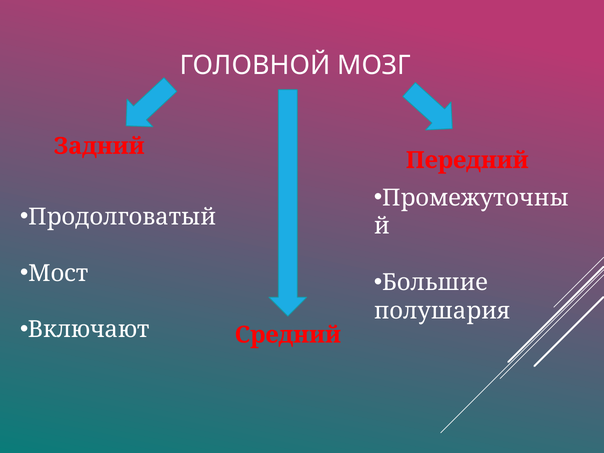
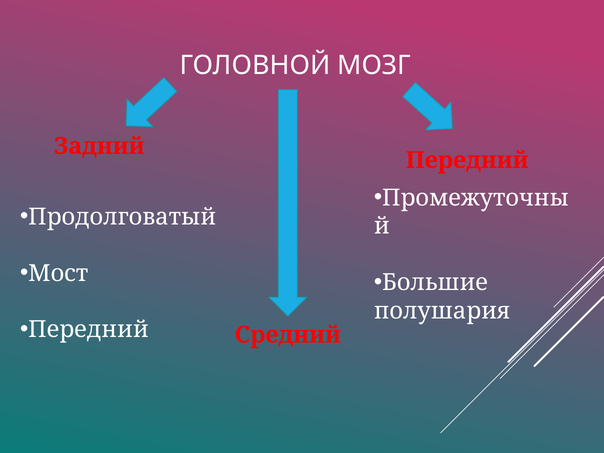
Включают: Включают -> Передний (88, 330)
